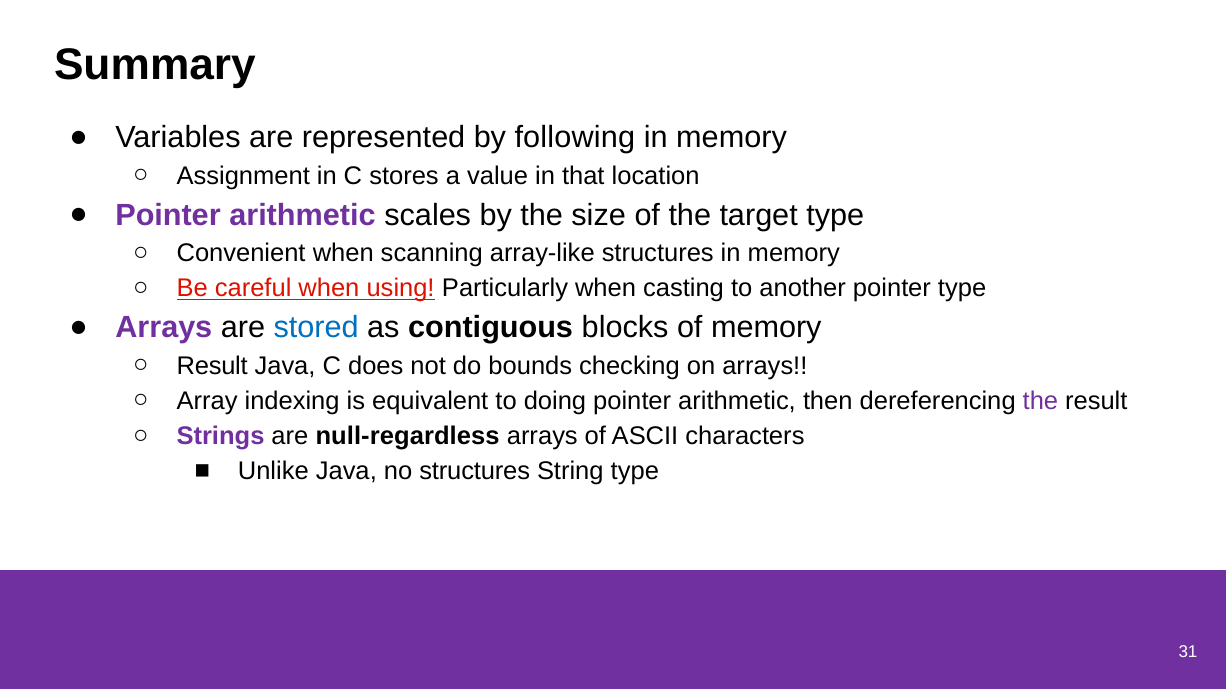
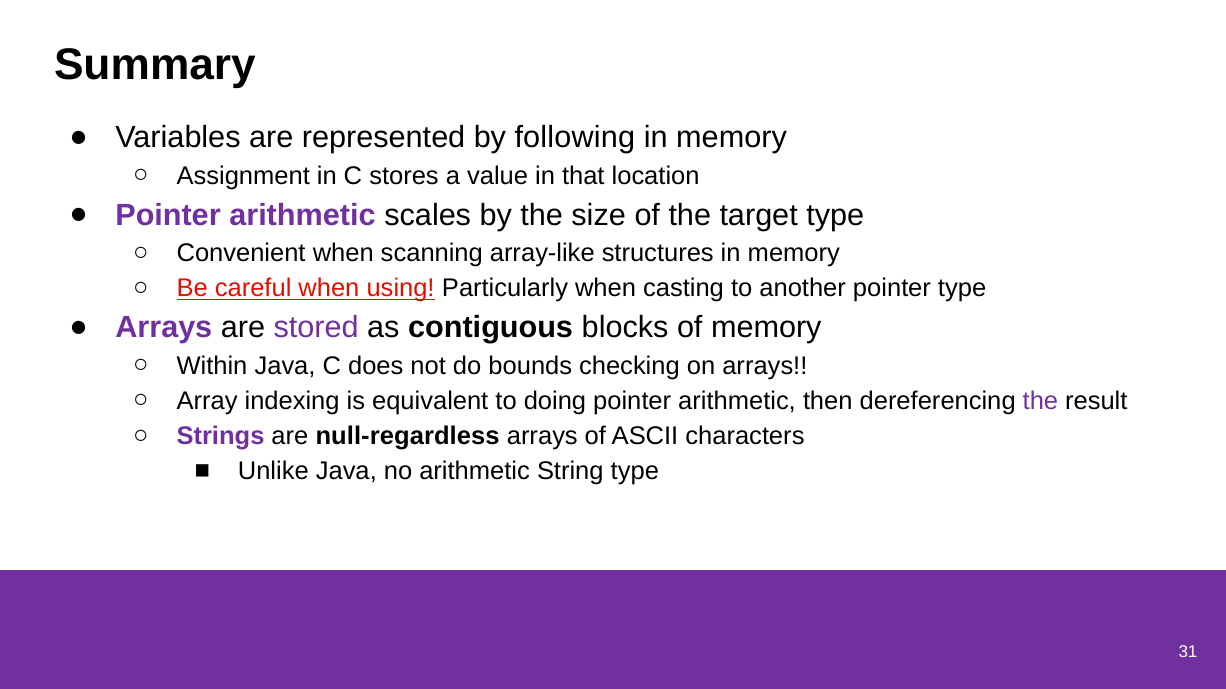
stored colour: blue -> purple (316, 328)
Result: Result -> Within (212, 366)
no structures: structures -> arithmetic (475, 472)
